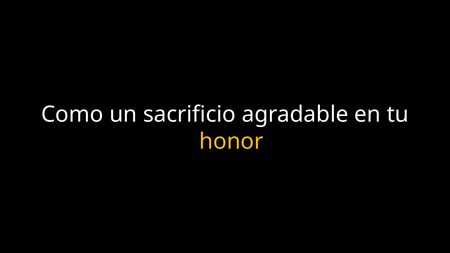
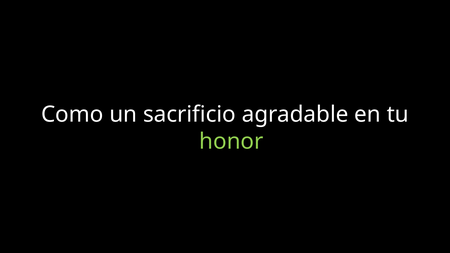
honor colour: yellow -> light green (231, 142)
